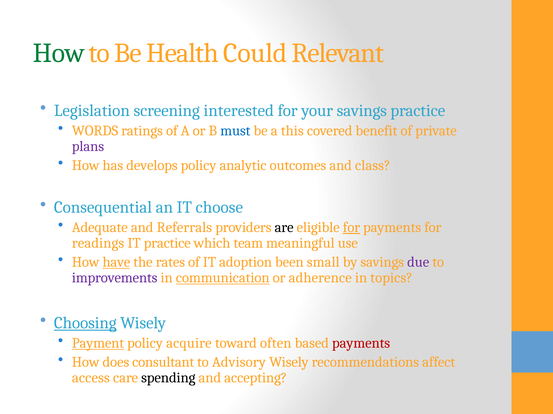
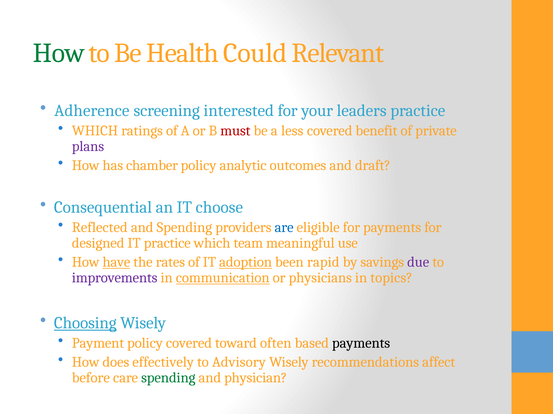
Legislation: Legislation -> Adherence (92, 111)
your savings: savings -> leaders (362, 111)
WORDS: WORDS -> WHICH (95, 131)
must colour: blue -> red (235, 131)
this: this -> less (292, 131)
develops: develops -> chamber (152, 166)
class: class -> draft (373, 166)
Adequate: Adequate -> Reflected (100, 228)
and Referrals: Referrals -> Spending (184, 228)
are colour: black -> blue (284, 228)
for underline: present -> none (351, 228)
readings: readings -> designed (98, 243)
adoption underline: none -> present (246, 263)
small: small -> rapid (323, 263)
adherence: adherence -> physicians (320, 278)
Payment underline: present -> none (98, 344)
policy acquire: acquire -> covered (189, 344)
payments colour: red -> black (361, 344)
consultant: consultant -> effectively (163, 363)
access: access -> before (91, 378)
spending colour: black -> green (168, 378)
accepting: accepting -> physician (256, 378)
